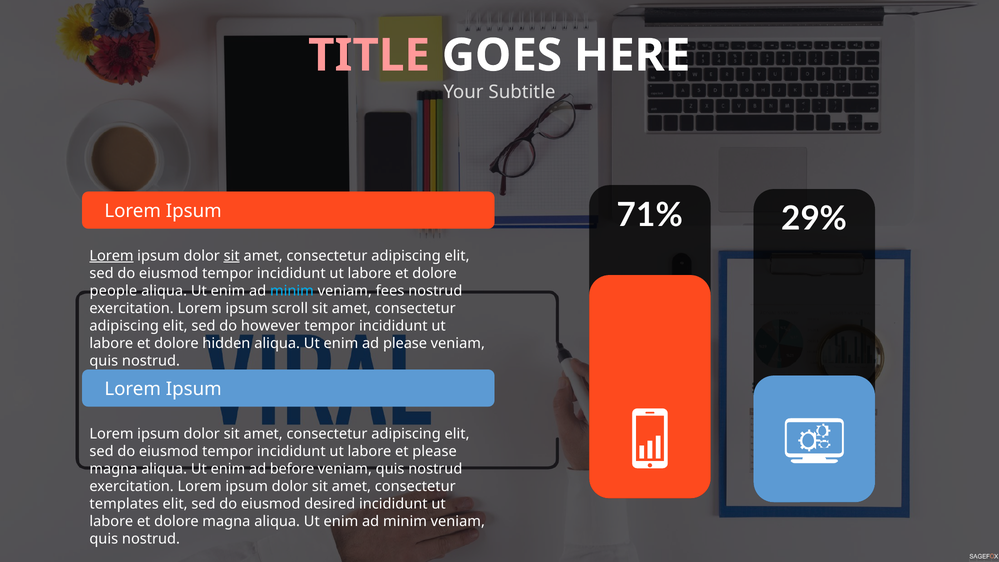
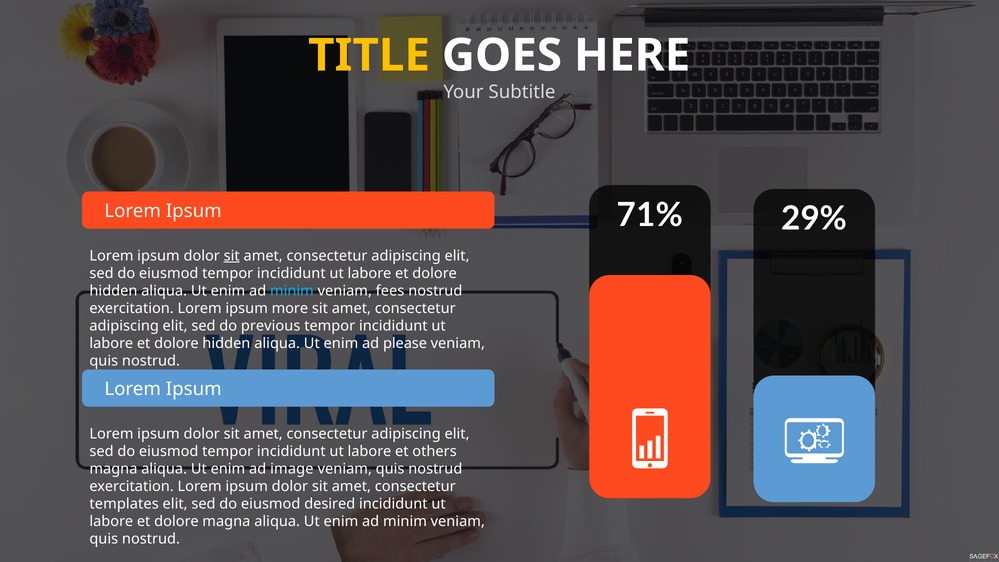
TITLE colour: pink -> yellow (369, 55)
Lorem underline: present -> none (112, 256)
people: people -> hidden (113, 291)
scroll: scroll -> more (290, 308)
however: however -> previous (271, 326)
et please: please -> others (435, 451)
before: before -> image (292, 469)
